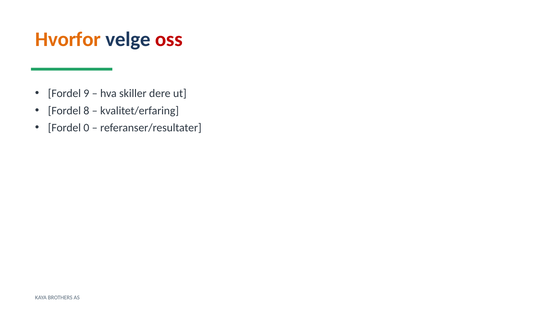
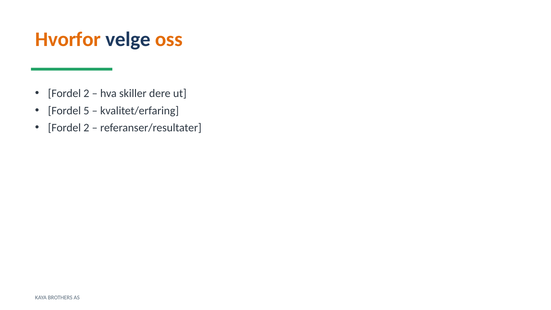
oss colour: red -> orange (169, 39)
9: 9 -> 2 (86, 93)
8: 8 -> 5 (86, 111)
0: 0 -> 2 (86, 128)
